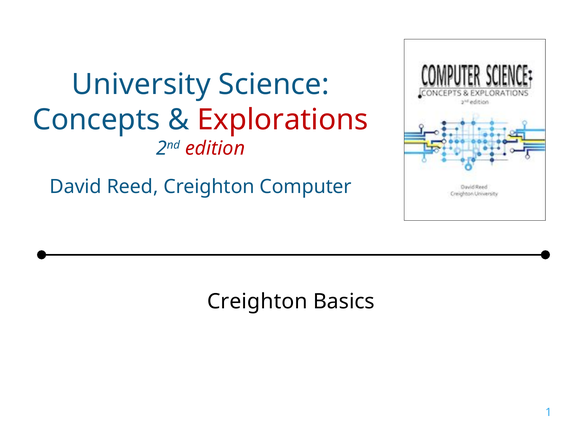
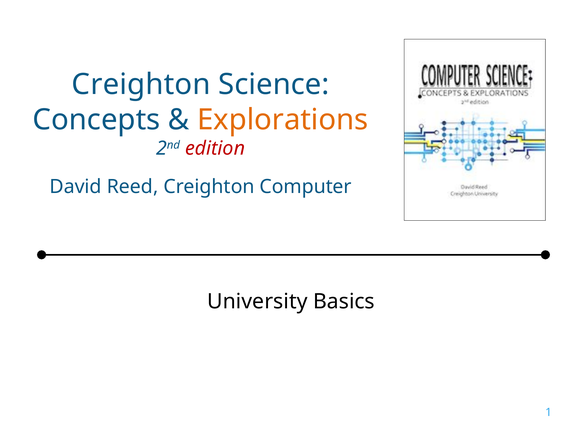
University: University -> Creighton (141, 84)
Explorations colour: red -> orange (283, 119)
Creighton: Creighton -> University (257, 301)
